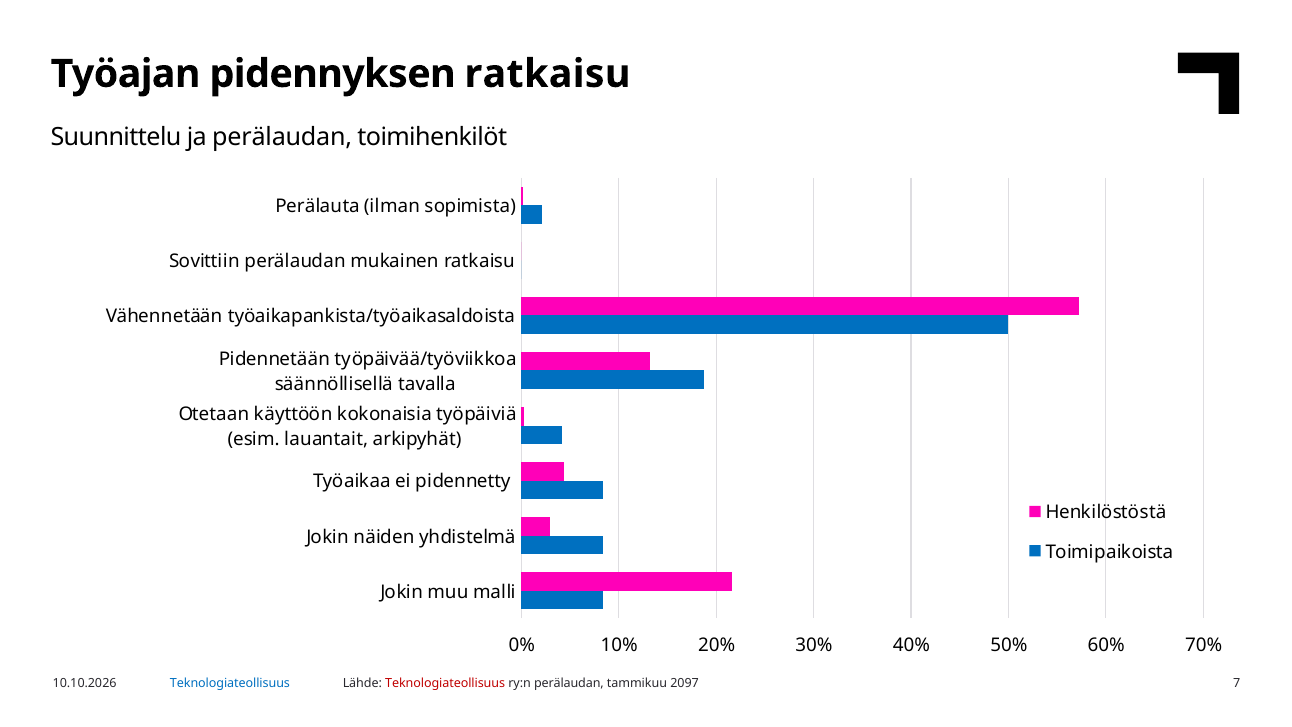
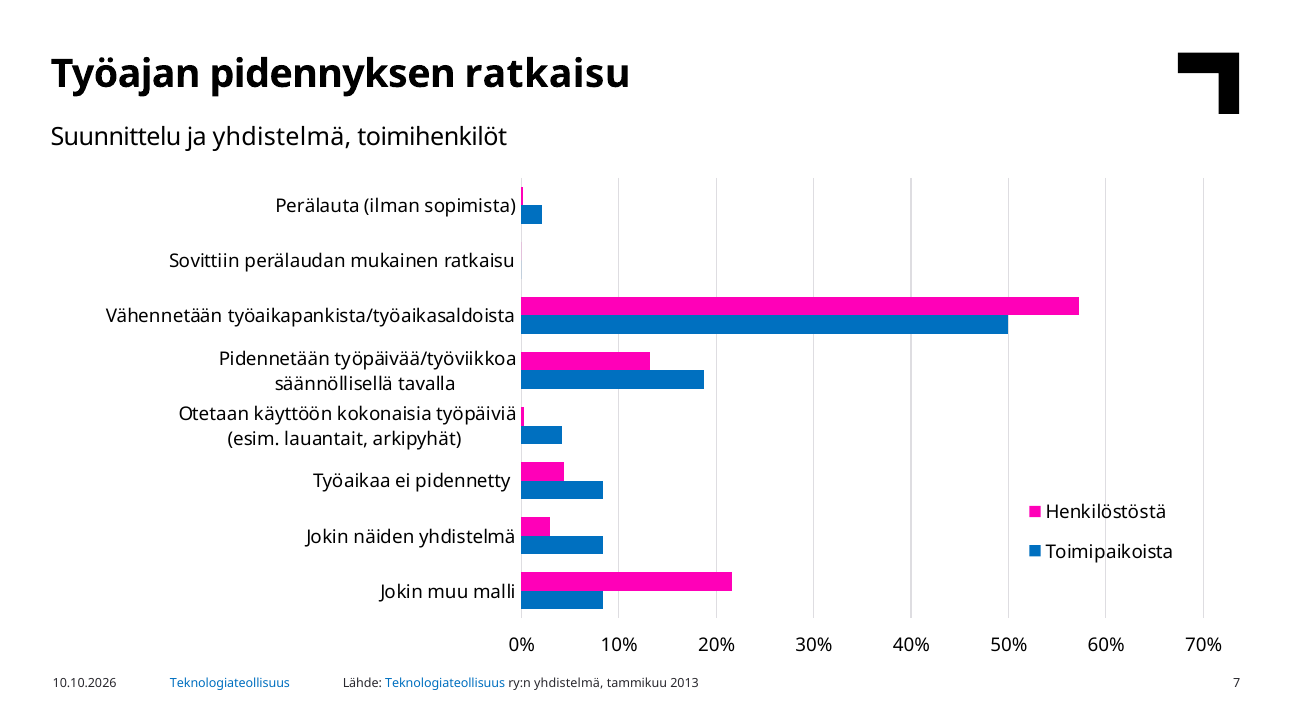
ja perälaudan: perälaudan -> yhdistelmä (282, 137)
Teknologiateollisuus colour: red -> blue (445, 683)
ry:n perälaudan: perälaudan -> yhdistelmä (569, 683)
2097: 2097 -> 2013 (685, 683)
